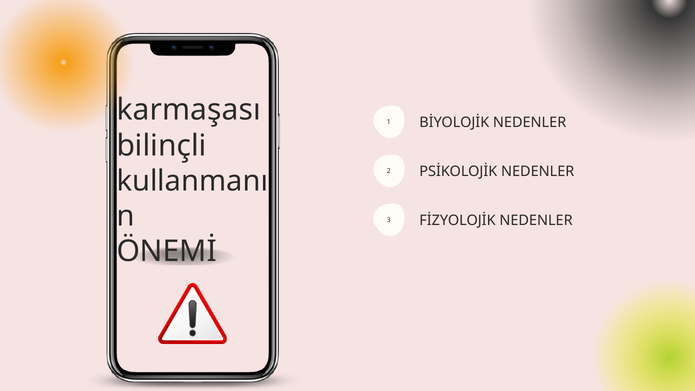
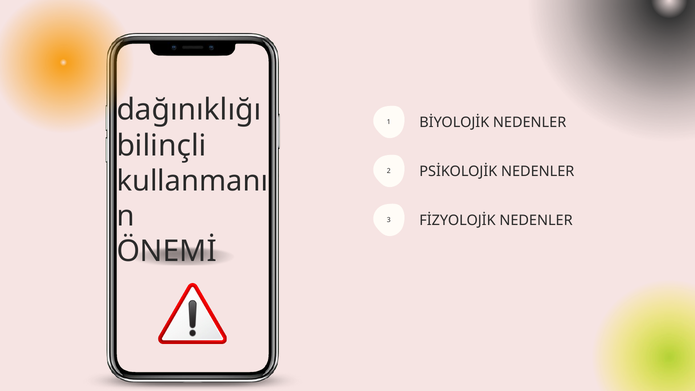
karmaşası: karmaşası -> dağınıklığı (189, 110)
